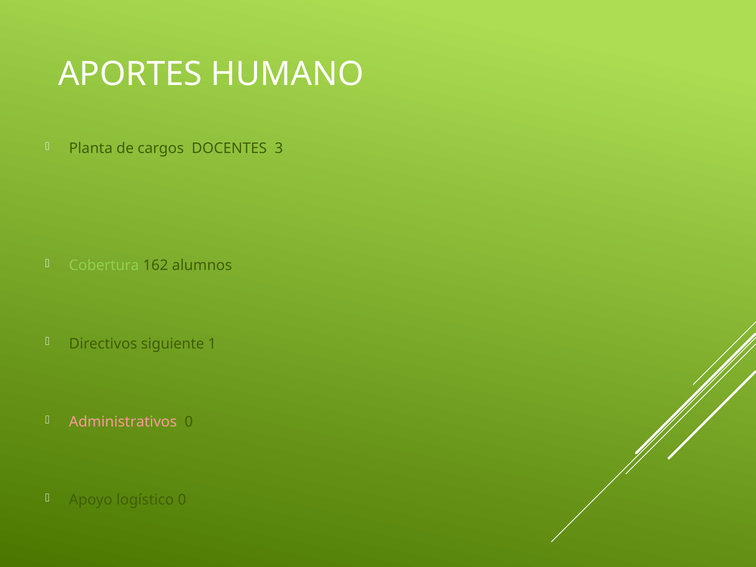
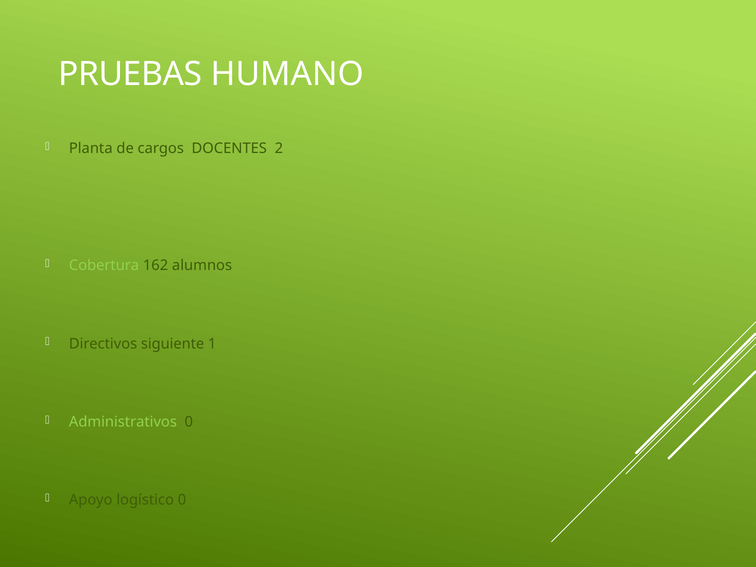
APORTES: APORTES -> PRUEBAS (130, 74)
3: 3 -> 2 (279, 148)
Administrativos colour: pink -> light green (123, 422)
